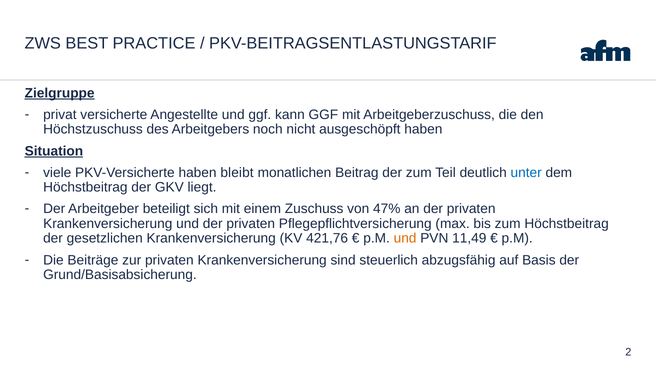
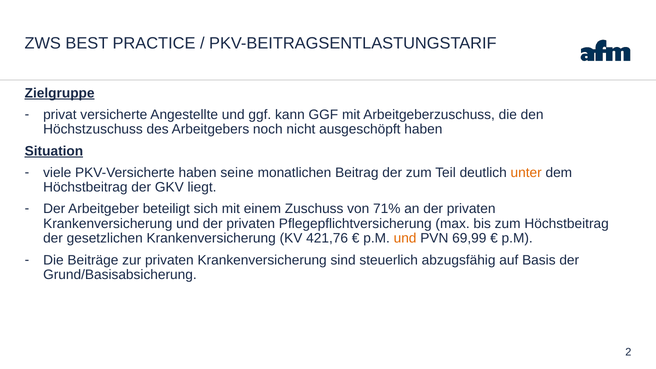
bleibt: bleibt -> seine (237, 173)
unter colour: blue -> orange (526, 173)
47%: 47% -> 71% (387, 209)
11,49: 11,49 -> 69,99 (469, 238)
